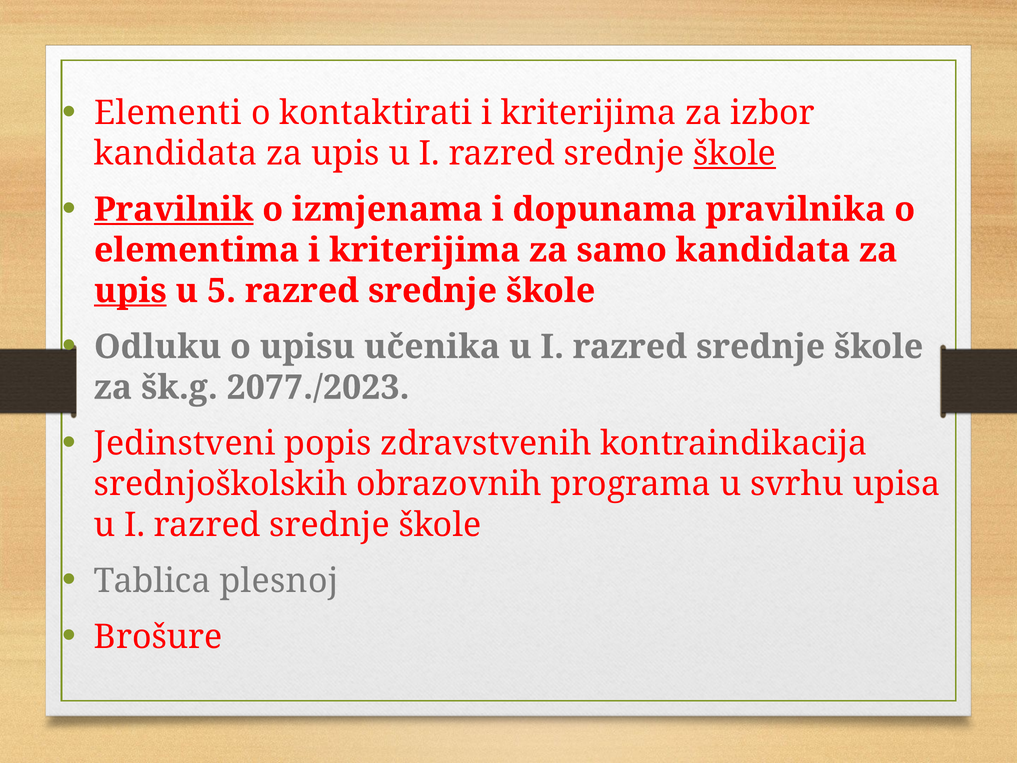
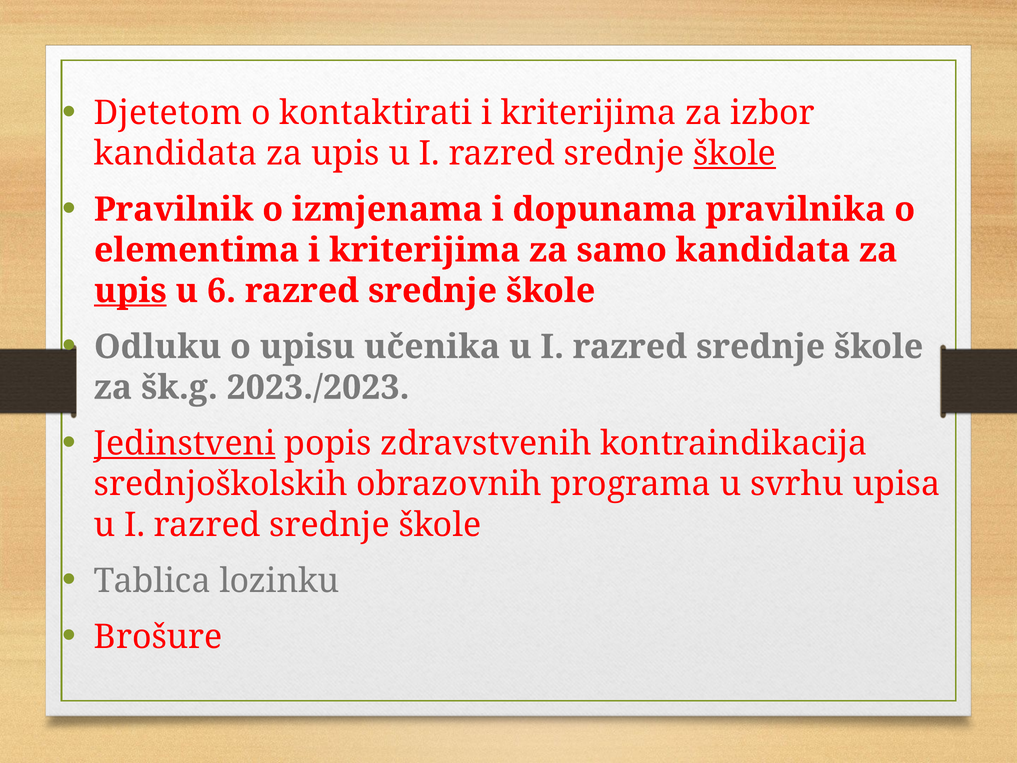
Elementi: Elementi -> Djetetom (168, 113)
Pravilnik underline: present -> none (174, 209)
5: 5 -> 6 (221, 291)
2077./2023: 2077./2023 -> 2023./2023 (318, 387)
Jedinstveni underline: none -> present (185, 443)
plesnoj: plesnoj -> lozinku (279, 581)
